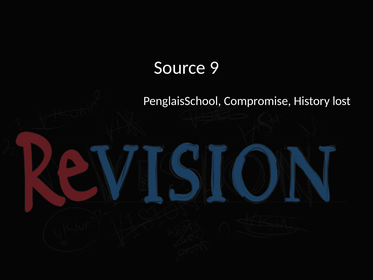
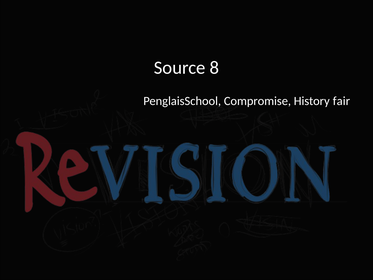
9: 9 -> 8 (214, 68)
lost: lost -> fair (341, 101)
